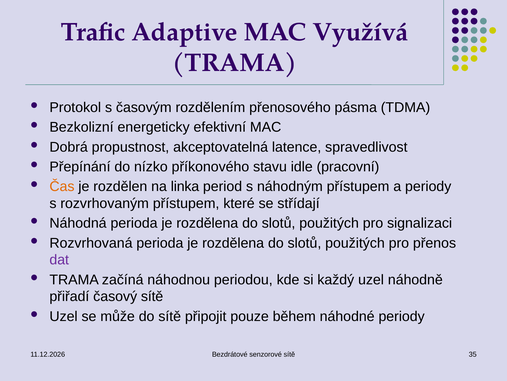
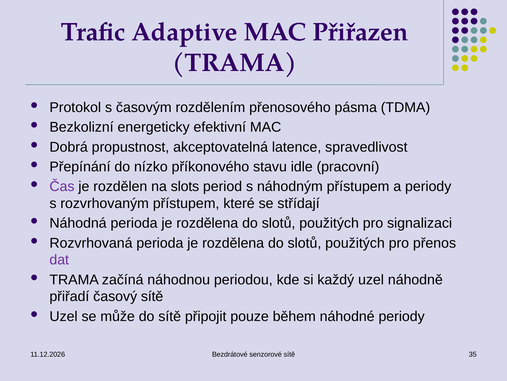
Využívá: Využívá -> Přiřazen (360, 32)
Čas colour: orange -> purple (62, 186)
linka: linka -> slots (185, 186)
